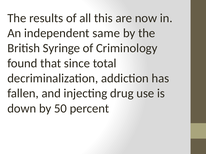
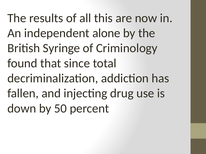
same: same -> alone (106, 33)
